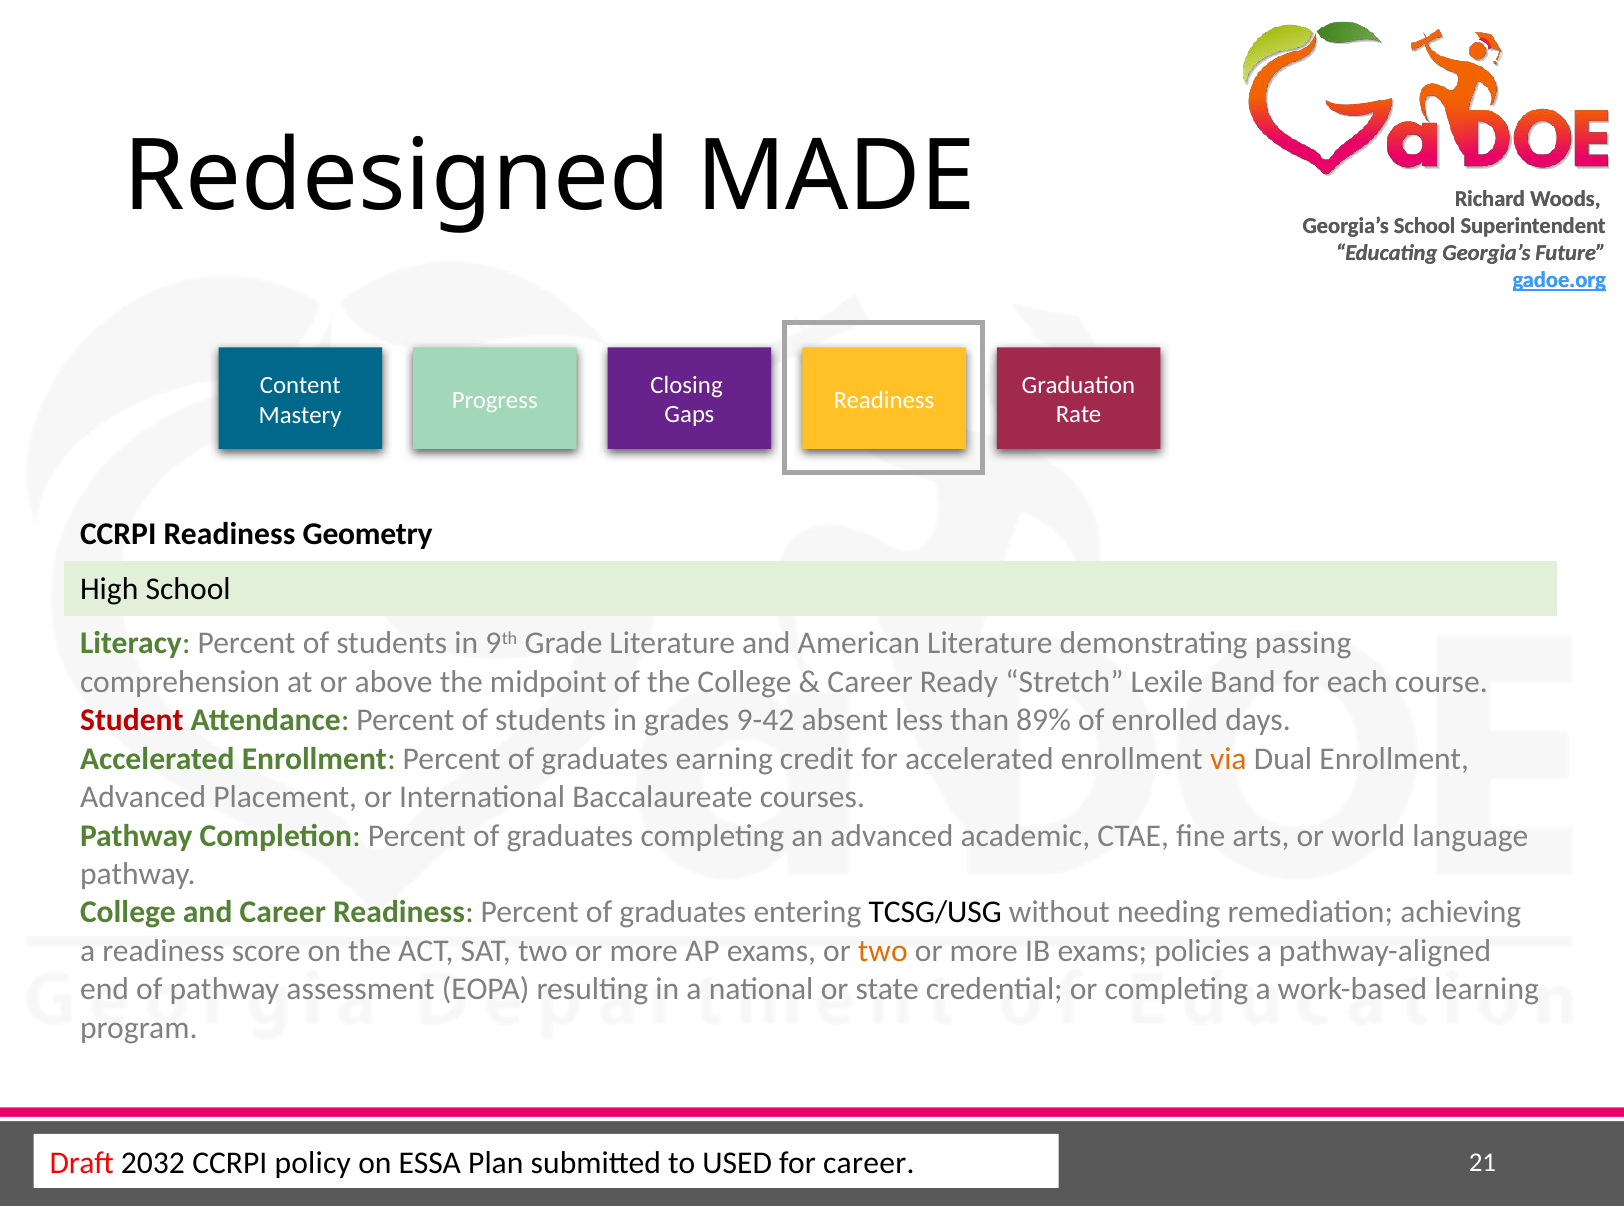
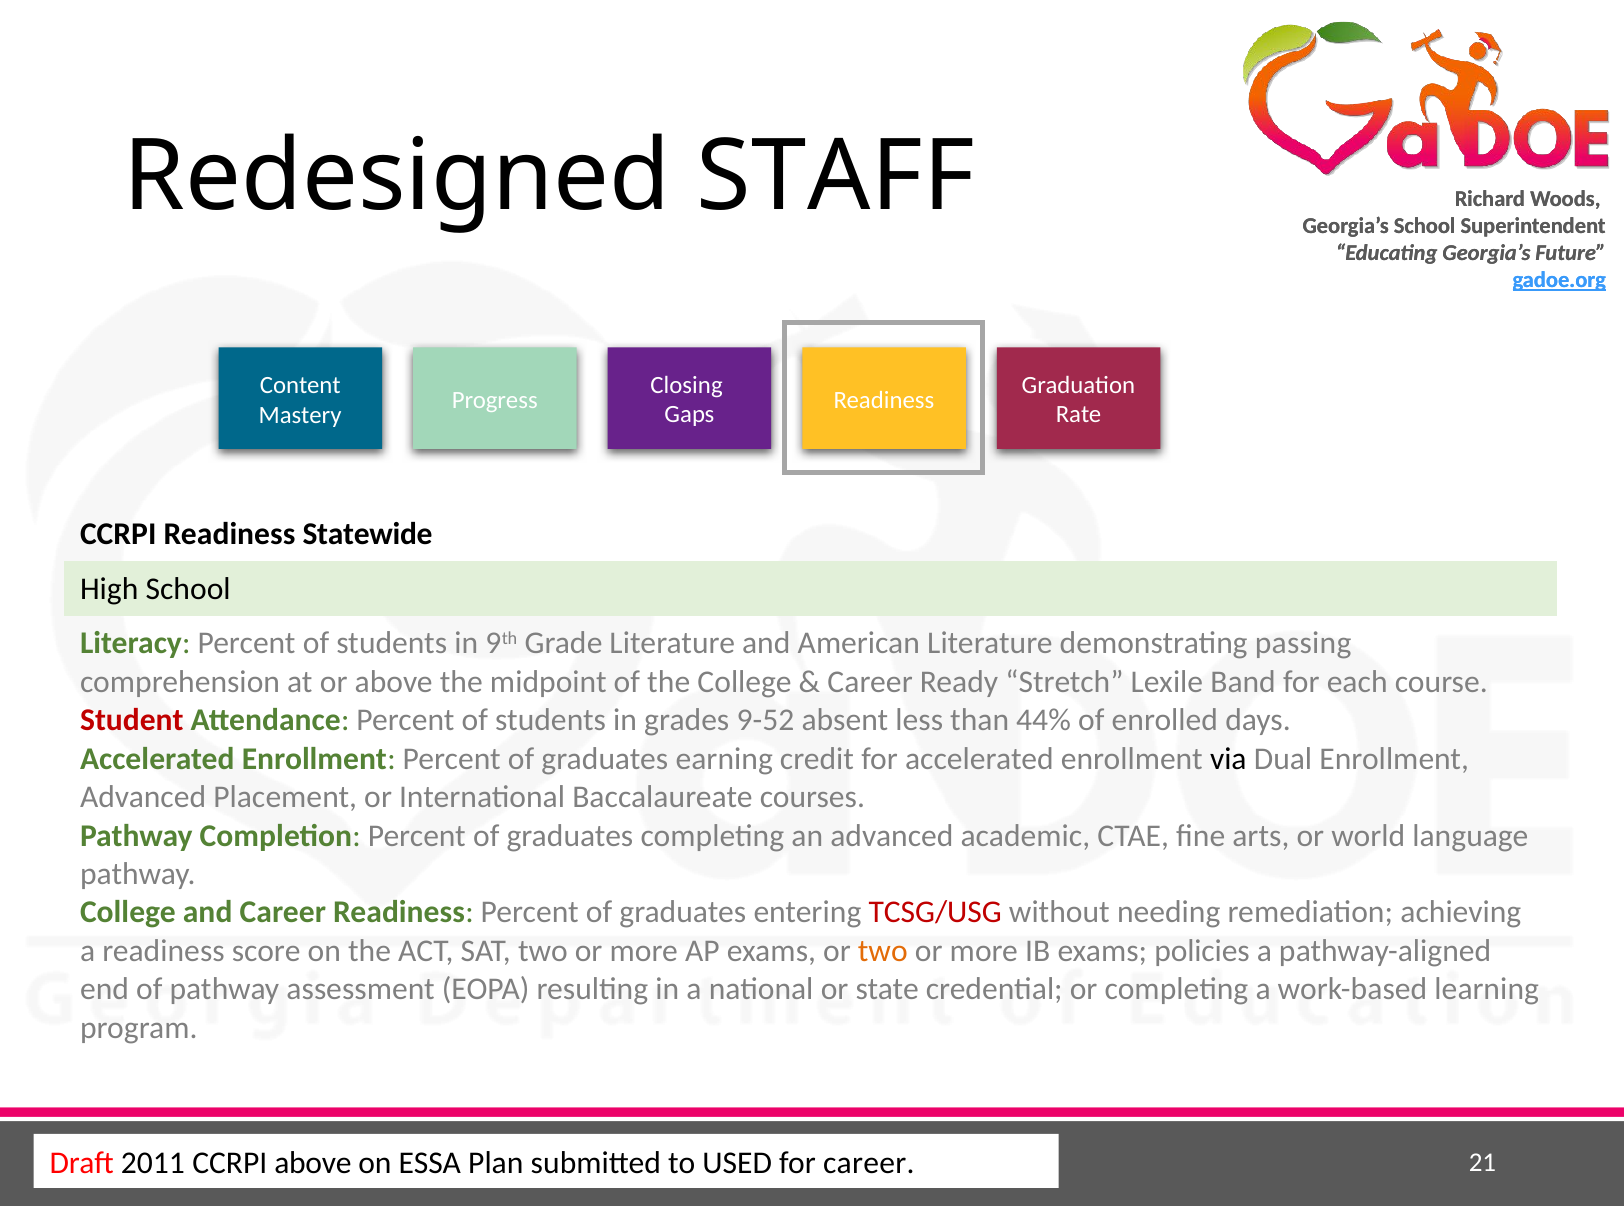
MADE: MADE -> STAFF (836, 176)
Geometry: Geometry -> Statewide (368, 534)
9-42: 9-42 -> 9-52 (765, 720)
89%: 89% -> 44% (1043, 720)
via colour: orange -> black (1228, 759)
TCSG/USG colour: black -> red (935, 913)
2032: 2032 -> 2011 (153, 1163)
CCRPI policy: policy -> above (313, 1163)
